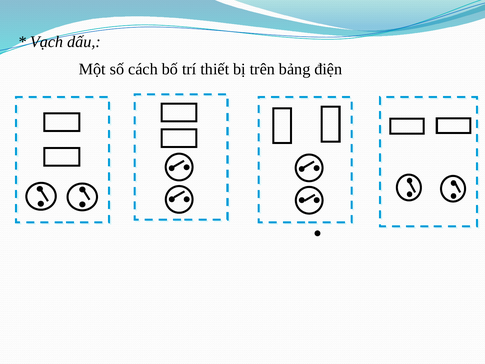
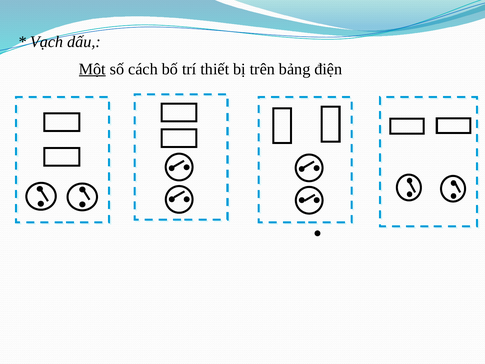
Một underline: none -> present (92, 69)
